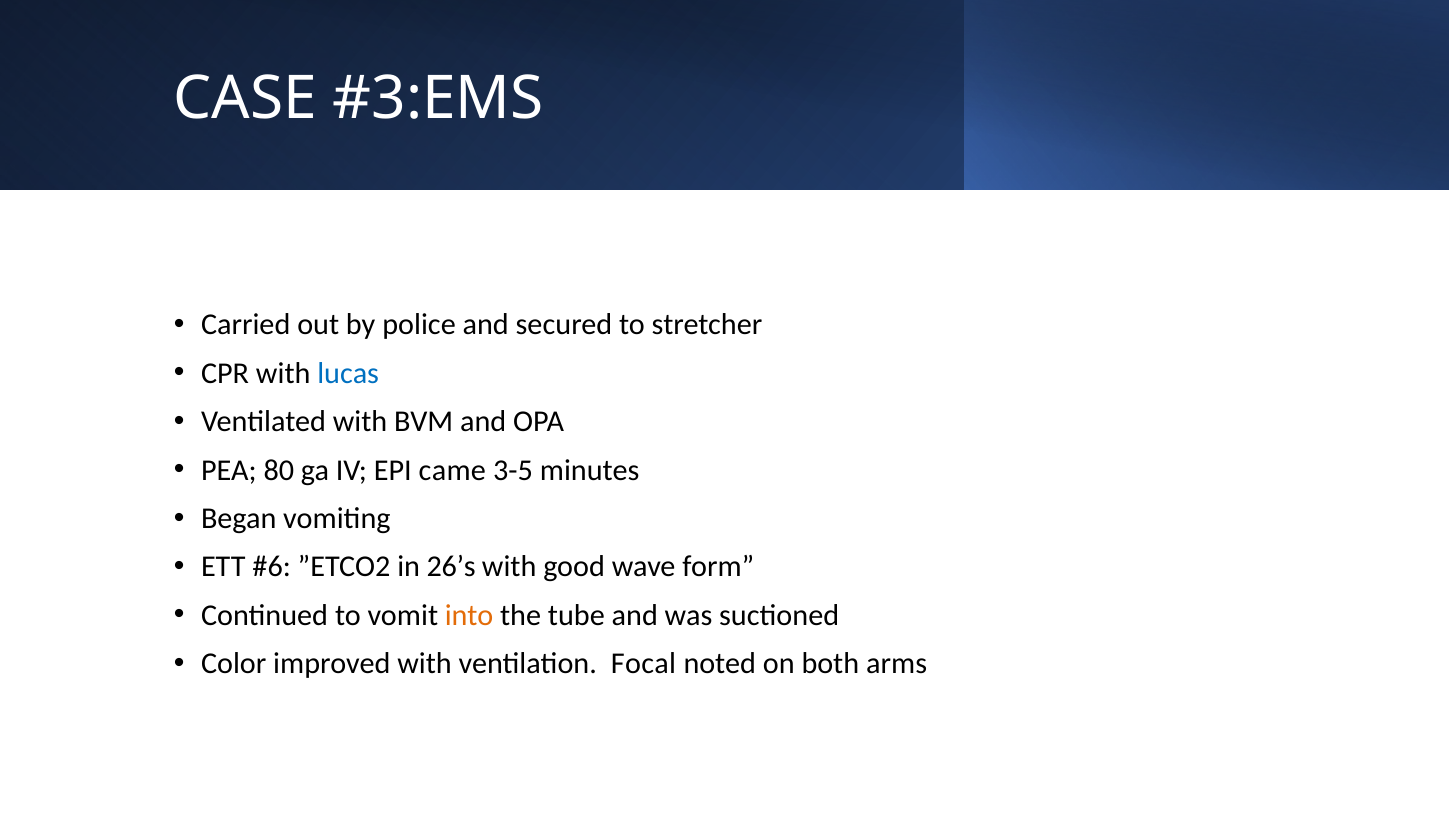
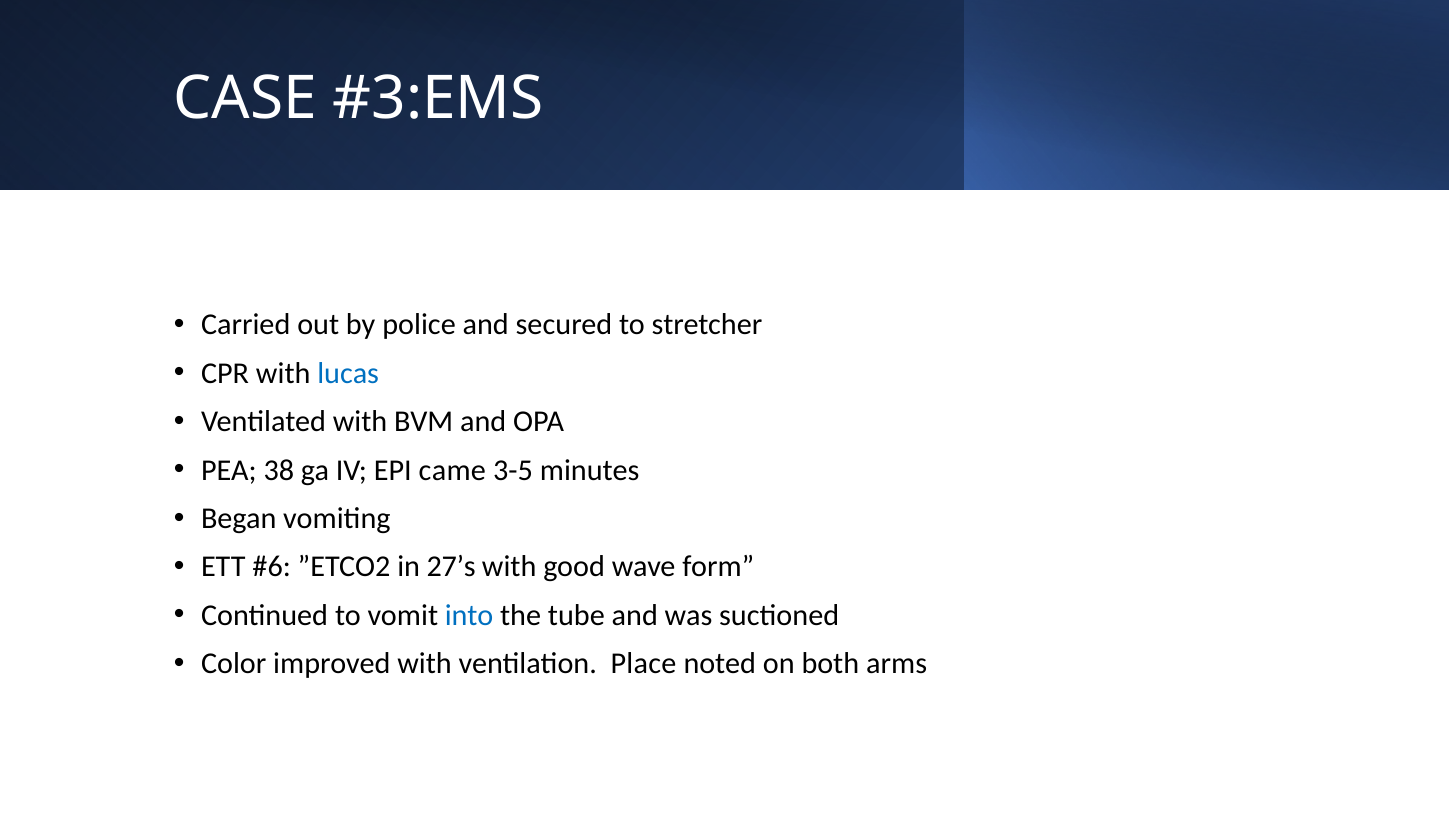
80: 80 -> 38 (279, 470)
26’s: 26’s -> 27’s (451, 567)
into colour: orange -> blue (469, 615)
Focal: Focal -> Place (643, 664)
